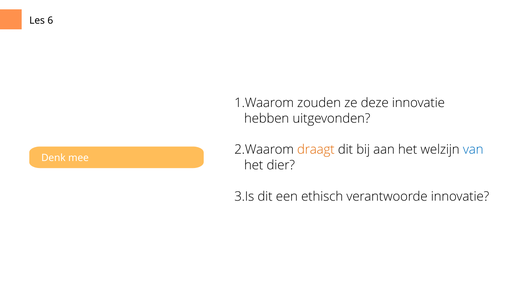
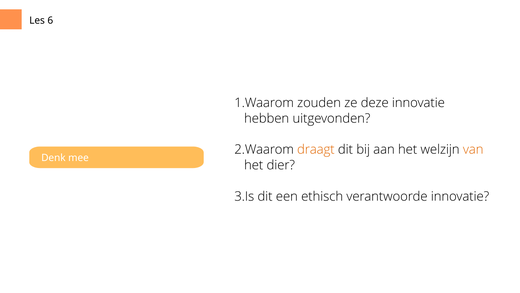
van colour: blue -> orange (473, 149)
